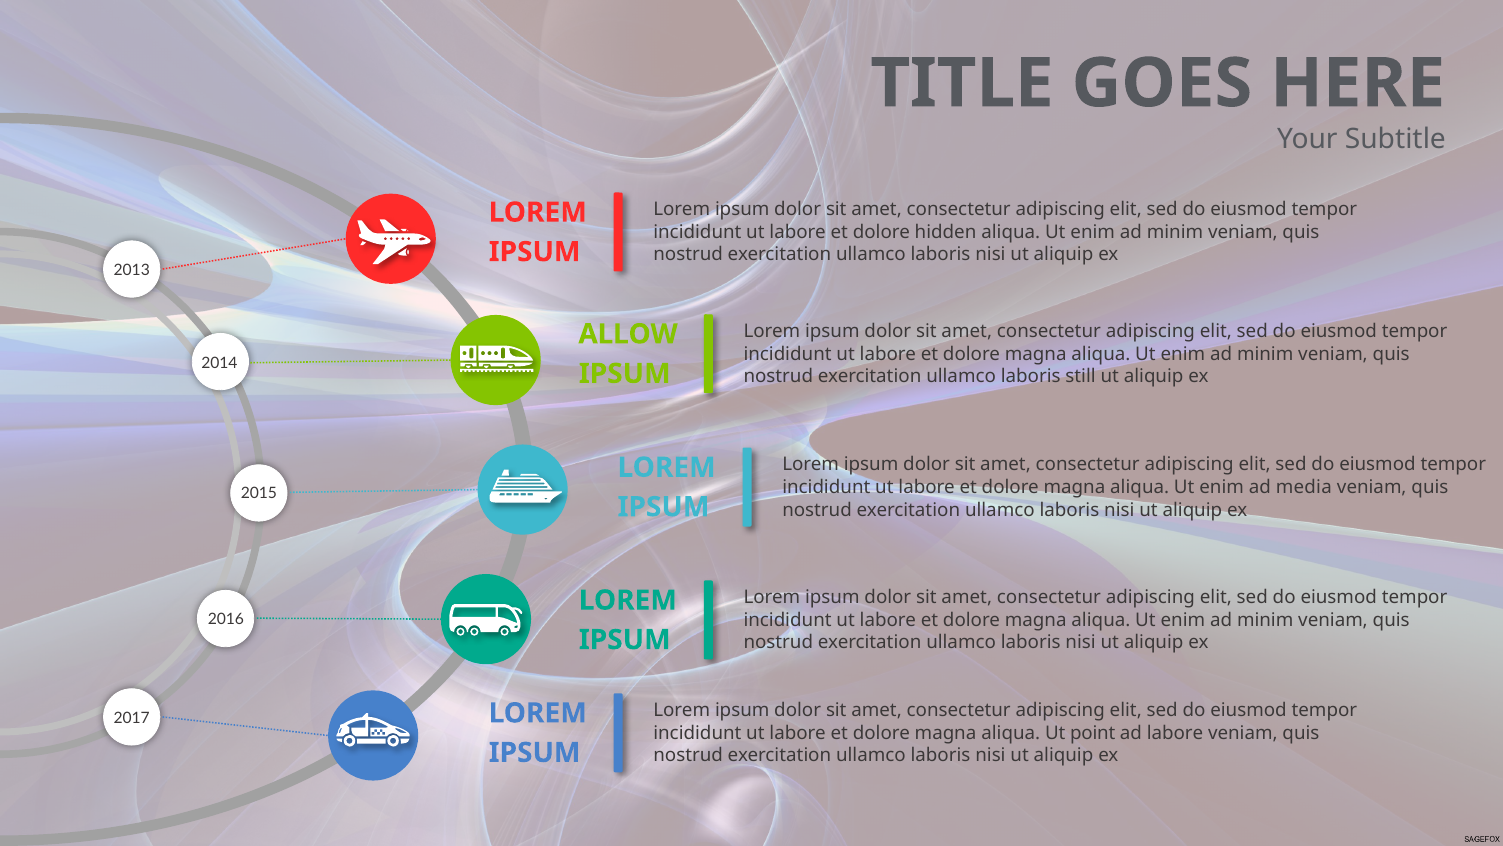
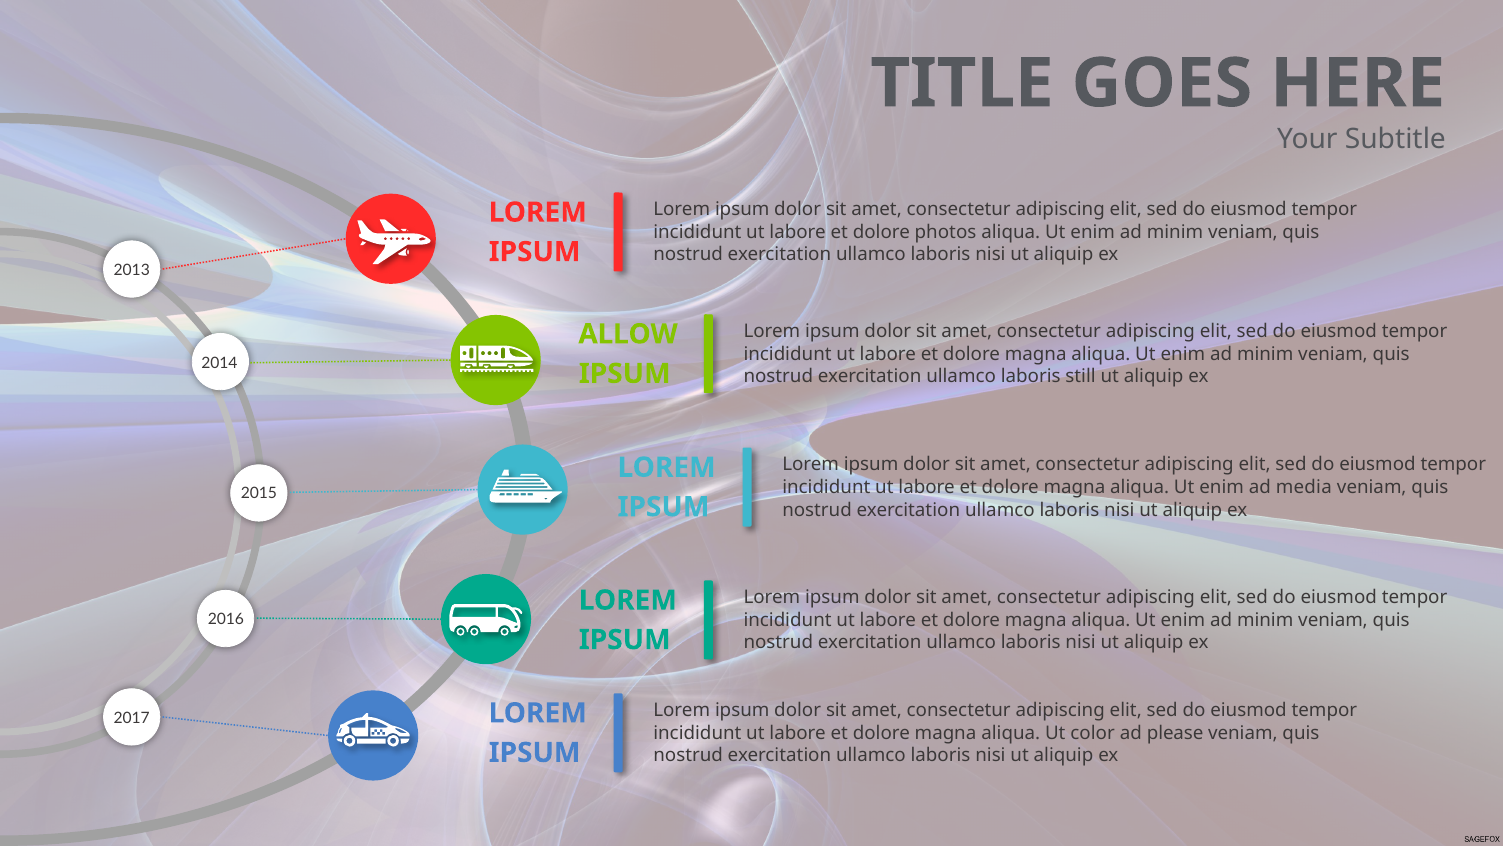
hidden: hidden -> photos (946, 232)
point: point -> color (1093, 733)
ad labore: labore -> please (1175, 733)
